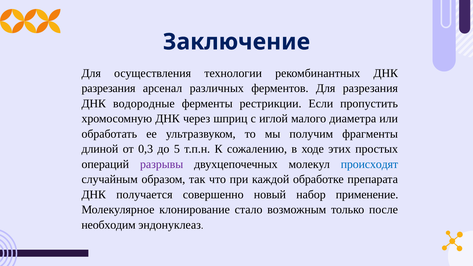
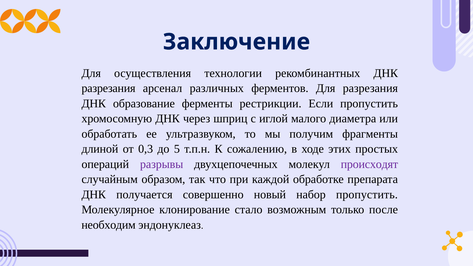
водородные: водородные -> образование (144, 104)
происходят colour: blue -> purple (369, 164)
набор применение: применение -> пропустить (367, 195)
